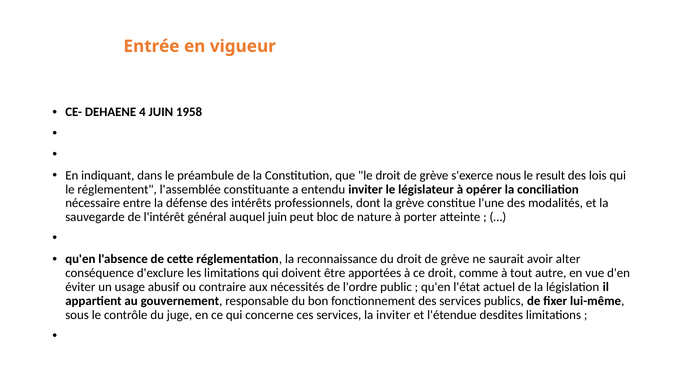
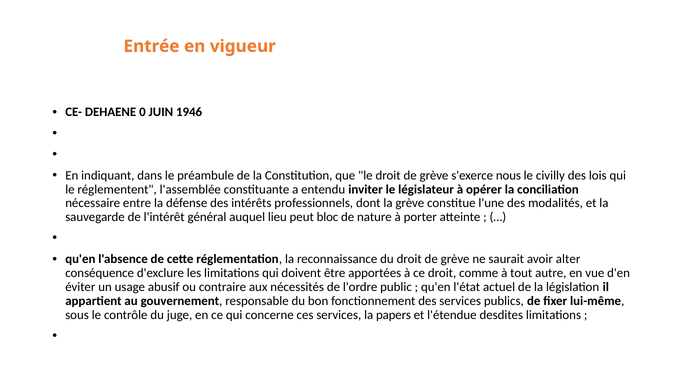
4: 4 -> 0 (142, 112)
1958: 1958 -> 1946 (189, 112)
result: result -> civilly (550, 176)
auquel juin: juin -> lieu (277, 217)
la inviter: inviter -> papers (394, 315)
